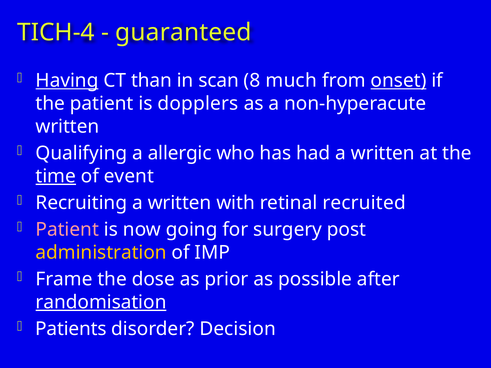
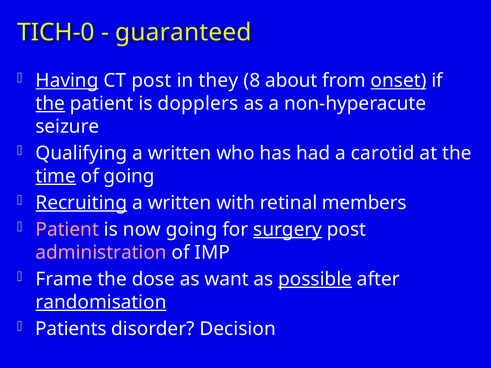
TICH-4: TICH-4 -> TICH-0 (56, 32)
CT than: than -> post (151, 81)
scan: scan -> they (218, 81)
much: much -> about (291, 81)
the underline: none -> present (50, 104)
written: written -> seizure (67, 126)
allergic: allergic -> written (180, 153)
had a written: written -> carotid (383, 153)
of event: event -> going (129, 176)
Recruiting underline: none -> present (81, 203)
recruited: recruited -> members (364, 203)
surgery underline: none -> present (288, 230)
administration colour: yellow -> pink (101, 253)
prior: prior -> want (227, 279)
possible underline: none -> present (315, 279)
